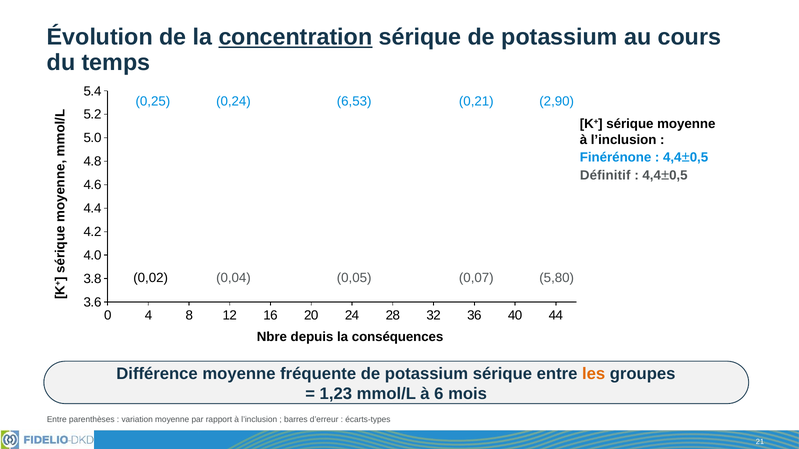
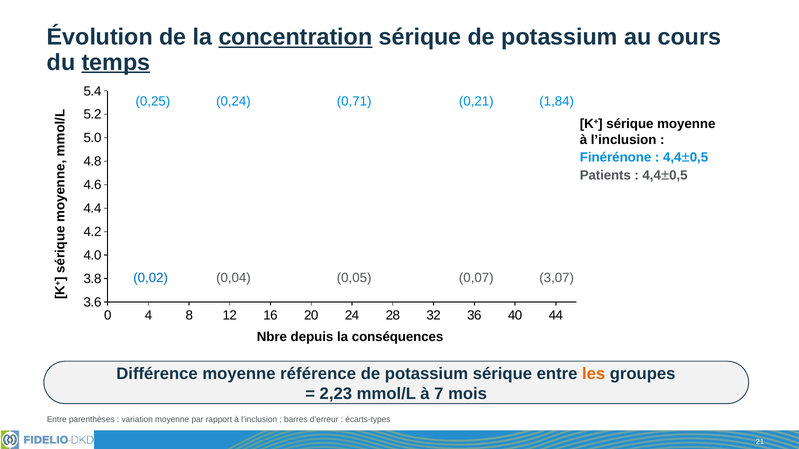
temps underline: none -> present (116, 62)
6,53: 6,53 -> 0,71 (354, 102)
2,90: 2,90 -> 1,84 (557, 102)
Définitif: Définitif -> Patients (605, 176)
0,02 colour: black -> blue (151, 278)
5,80: 5,80 -> 3,07 (557, 278)
fréquente: fréquente -> référence (318, 374)
1,23: 1,23 -> 2,23 (336, 394)
6: 6 -> 7 (439, 394)
